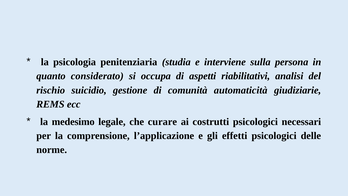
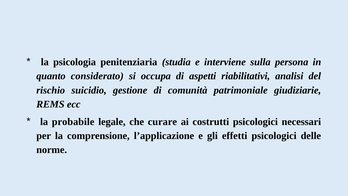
automaticità: automaticità -> patrimoniale (241, 90)
medesimo: medesimo -> probabile (73, 122)
